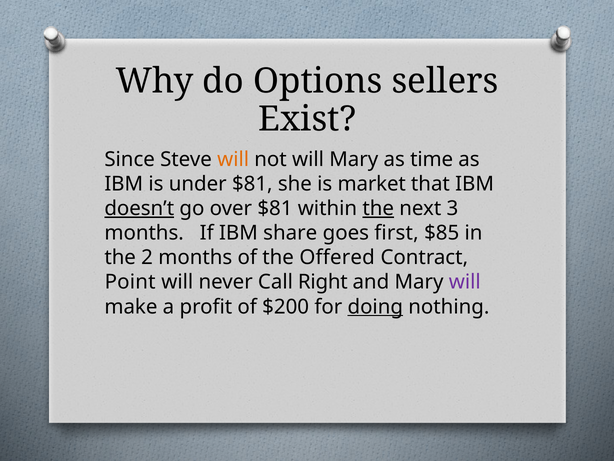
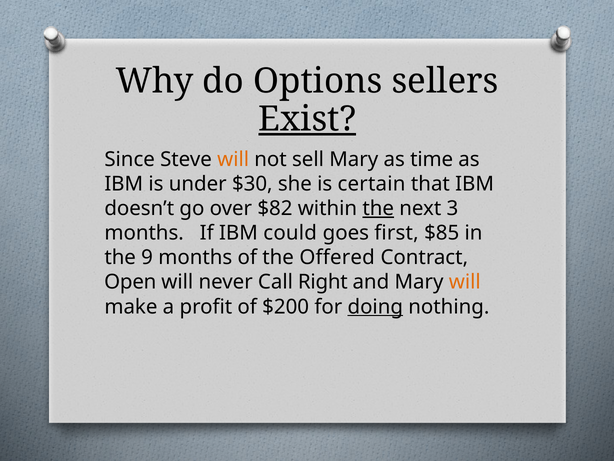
Exist underline: none -> present (307, 119)
not will: will -> sell (308, 159)
under $81: $81 -> $30 (252, 184)
market: market -> certain (372, 184)
doesn’t underline: present -> none (139, 208)
over $81: $81 -> $82 (275, 208)
share: share -> could (290, 233)
2: 2 -> 9 (147, 257)
Point: Point -> Open (130, 282)
will colour: purple -> orange (465, 282)
